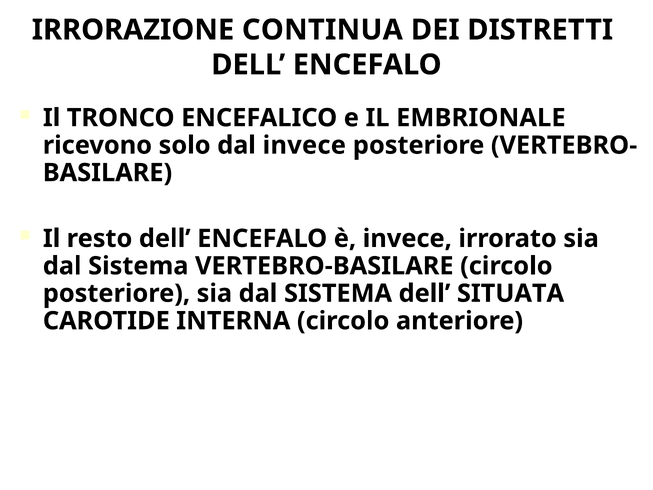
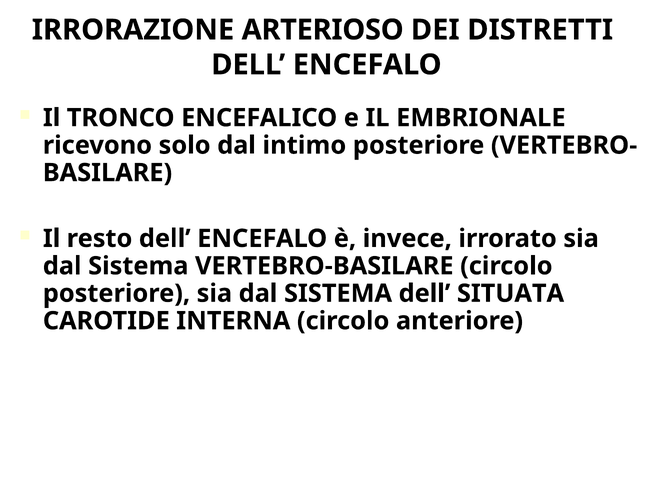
CONTINUA: CONTINUA -> ARTERIOSO (323, 30)
dal invece: invece -> intimo (304, 145)
